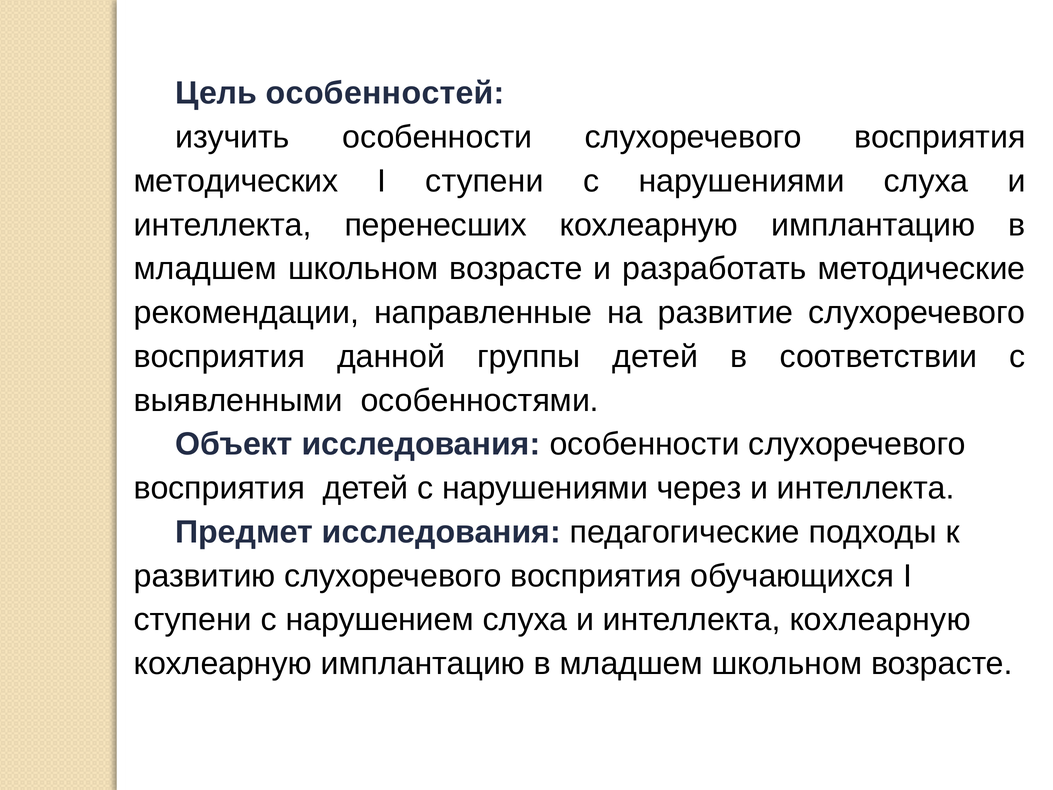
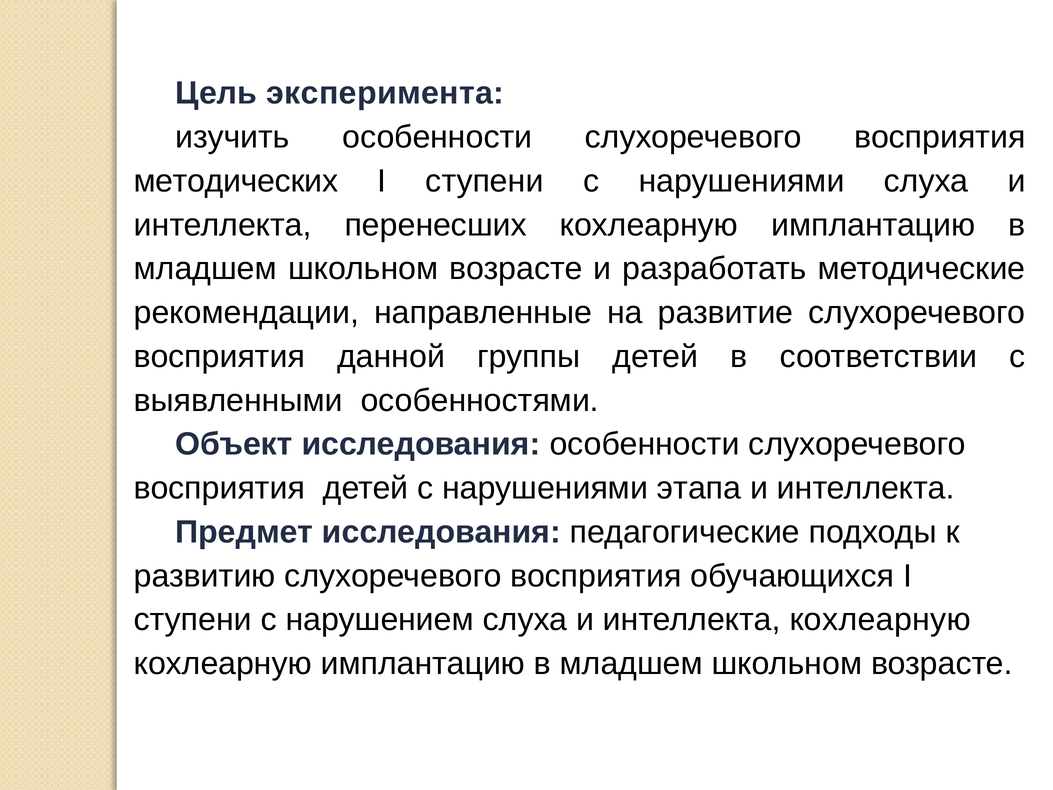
особенностей: особенностей -> эксперимента (385, 93)
через: через -> этапа (699, 488)
